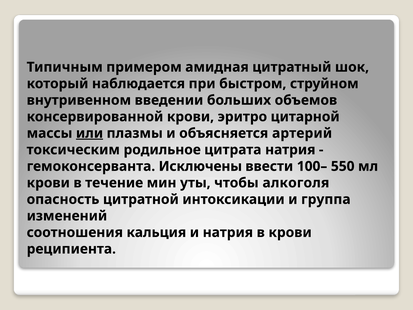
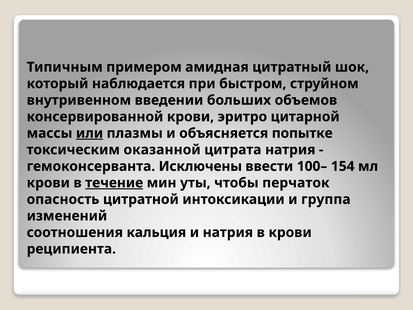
артерий: артерий -> попытке (302, 133)
родильное: родильное -> оказанной (162, 150)
550: 550 -> 154 (343, 166)
течение underline: none -> present (114, 183)
алкоголя: алкоголя -> перчаток (296, 183)
